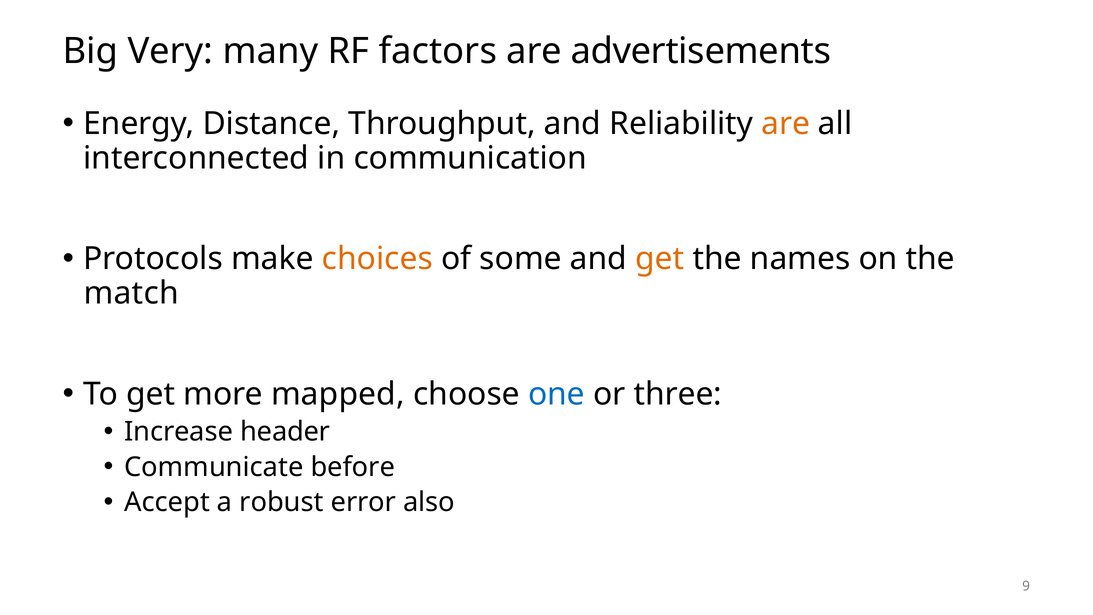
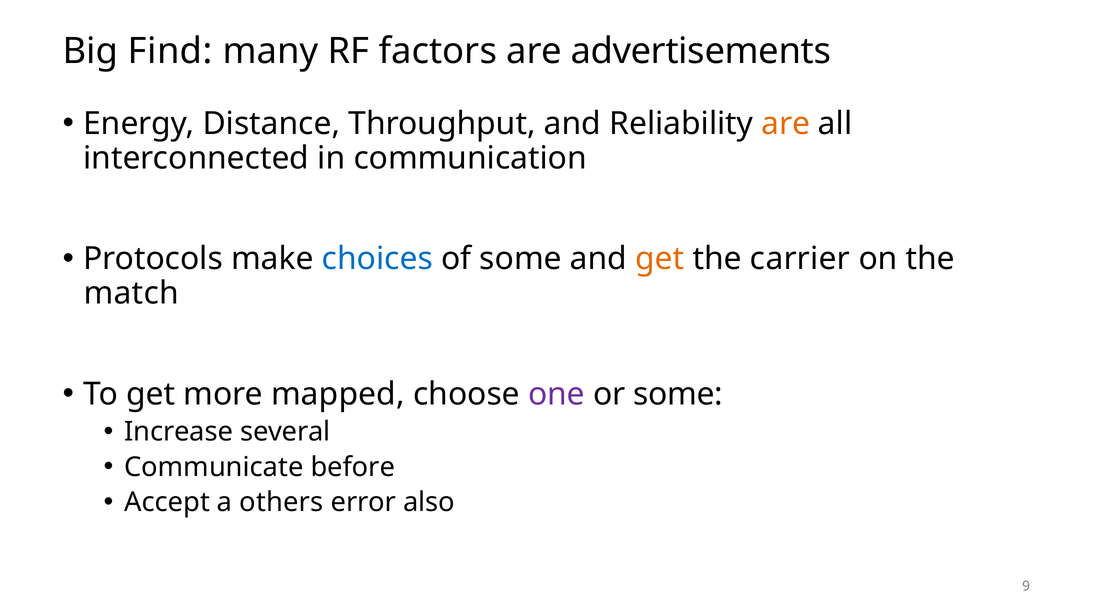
Very: Very -> Find (170, 51)
choices colour: orange -> blue (377, 259)
names: names -> carrier (800, 259)
one colour: blue -> purple (556, 394)
or three: three -> some (678, 394)
header: header -> several (285, 432)
robust: robust -> others (281, 502)
